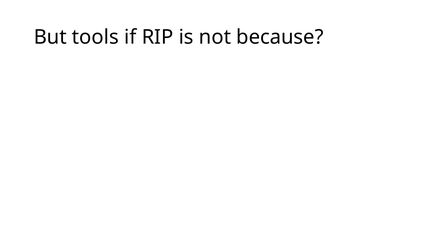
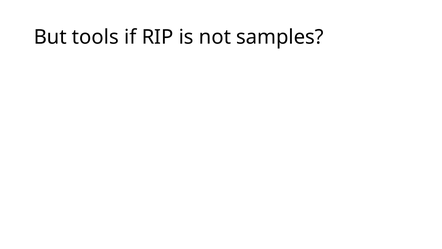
because: because -> samples (280, 37)
